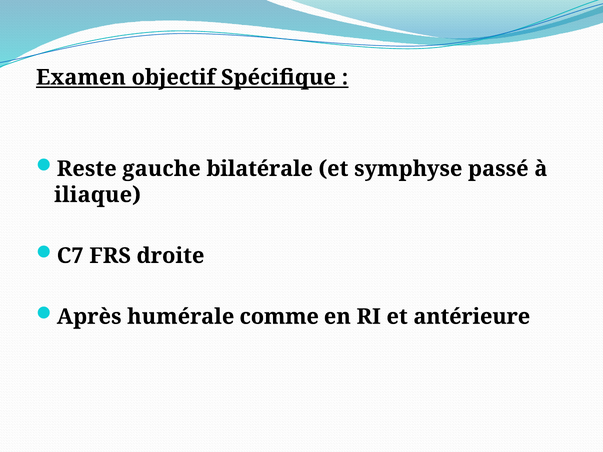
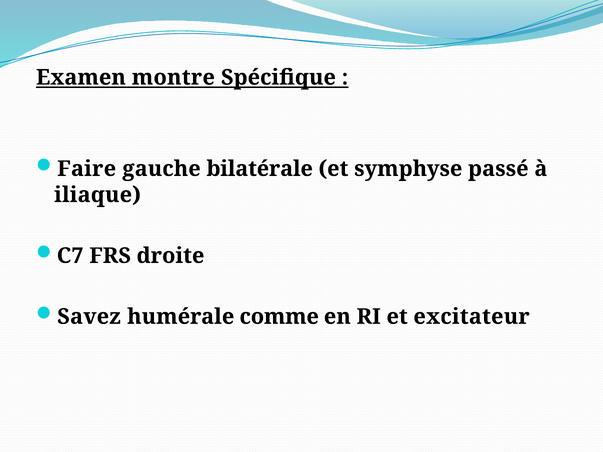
objectif: objectif -> montre (173, 77)
Reste: Reste -> Faire (87, 169)
Après: Après -> Savez (89, 317)
antérieure: antérieure -> excitateur (472, 317)
